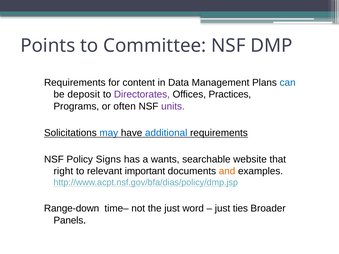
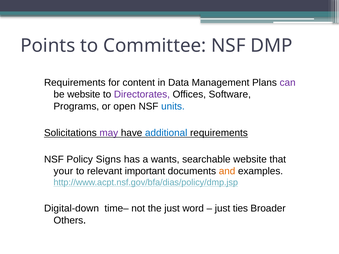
can colour: blue -> purple (288, 83)
be deposit: deposit -> website (84, 95)
Practices: Practices -> Software (230, 95)
often: often -> open (125, 106)
units colour: purple -> blue (173, 106)
may colour: blue -> purple (109, 133)
right: right -> your (63, 171)
Range-down: Range-down -> Digital-down (72, 209)
Panels: Panels -> Others (68, 221)
